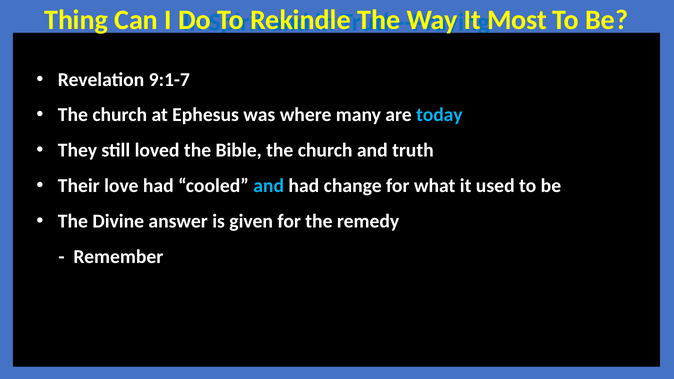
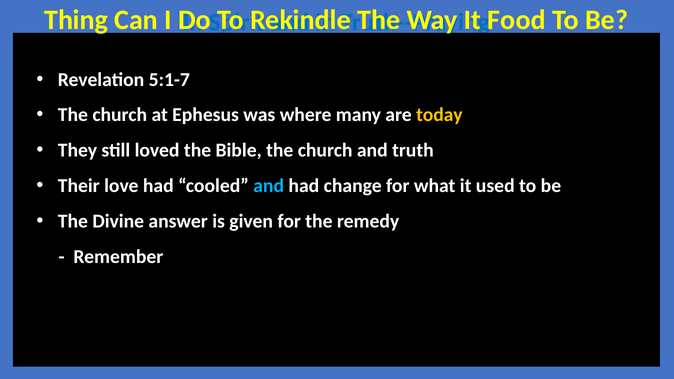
Most: Most -> Food (517, 20)
9:1-7: 9:1-7 -> 5:1-7 (169, 80)
today colour: light blue -> yellow (439, 115)
